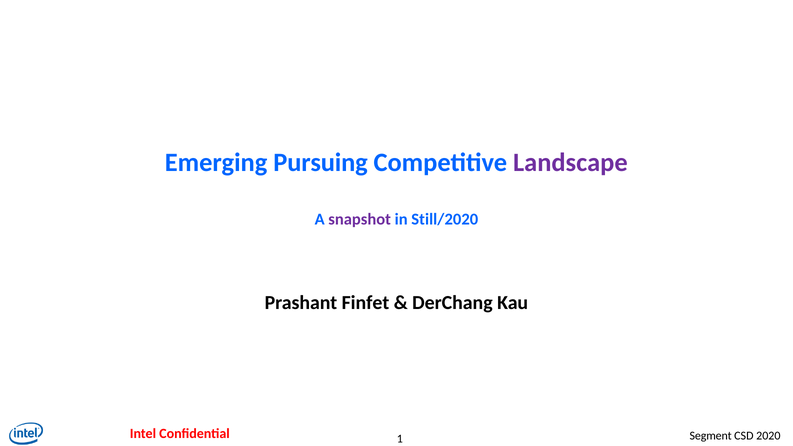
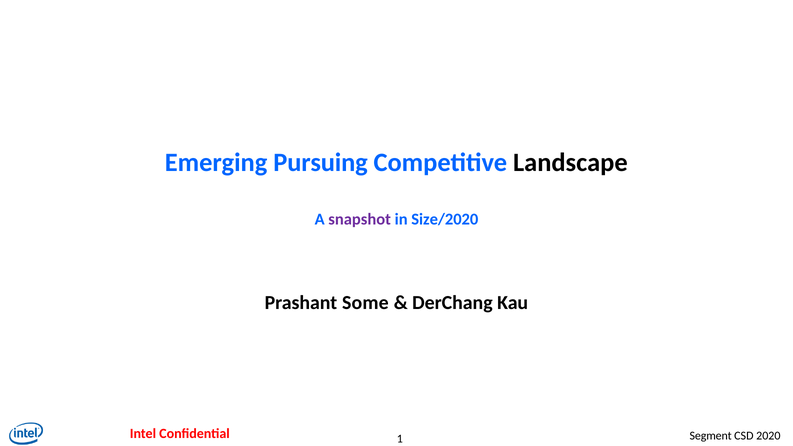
Landscape colour: purple -> black (570, 162)
Still/2020: Still/2020 -> Size/2020 (445, 219)
Finfet: Finfet -> Some (365, 303)
